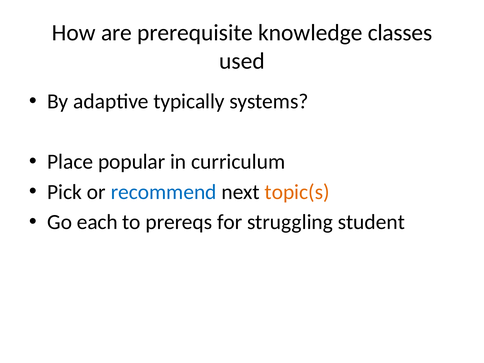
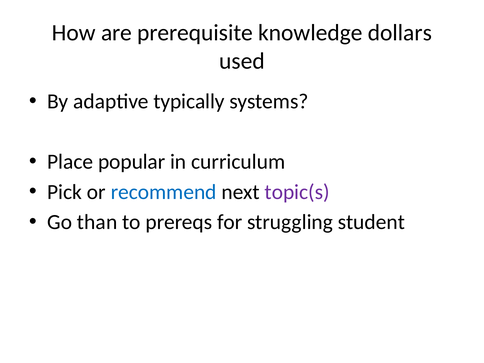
classes: classes -> dollars (400, 33)
topic(s colour: orange -> purple (297, 192)
each: each -> than (97, 222)
